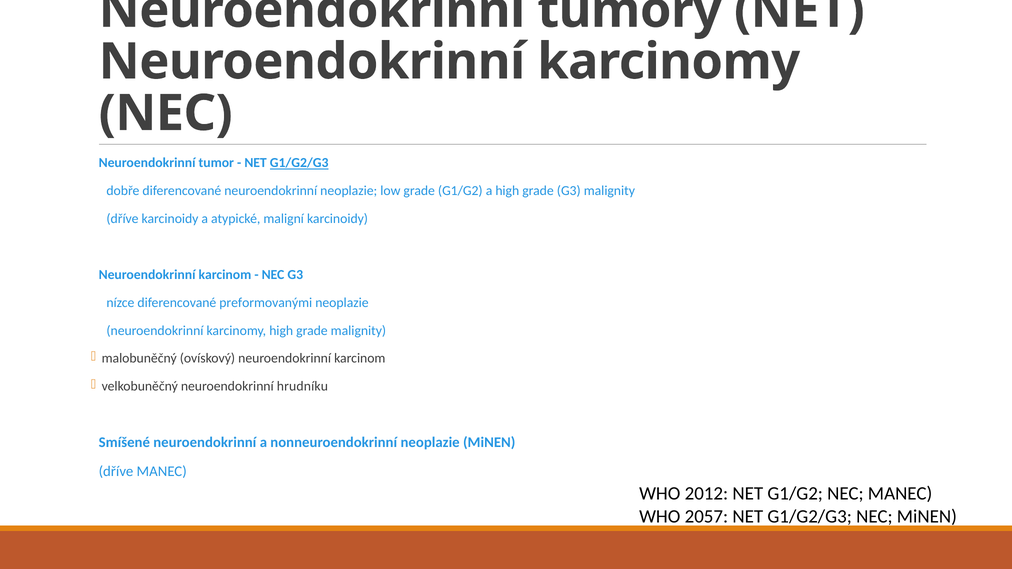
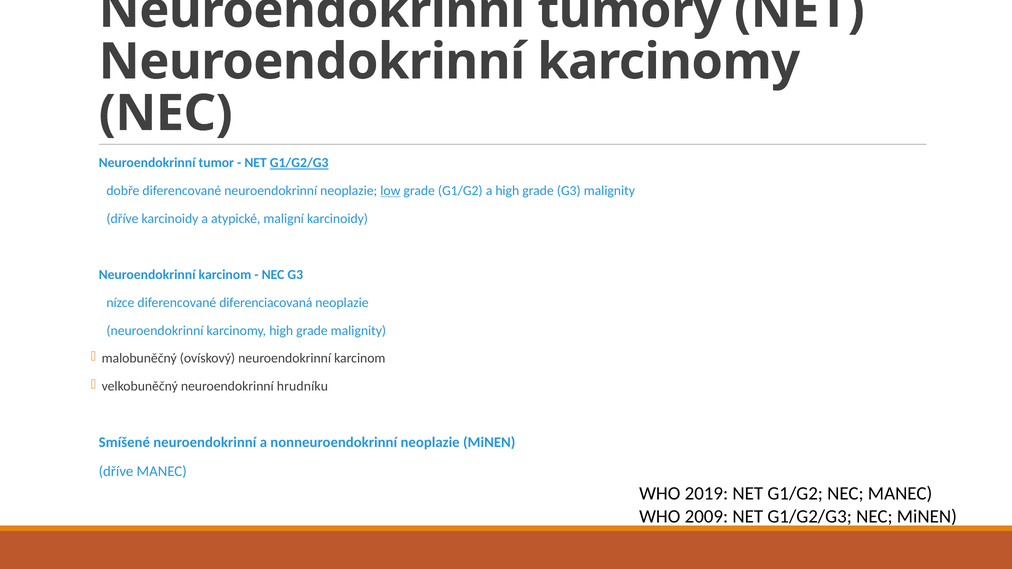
low underline: none -> present (390, 191)
preformovanými: preformovanými -> diferenciacovaná (266, 303)
2012: 2012 -> 2019 (706, 494)
2057: 2057 -> 2009 (706, 517)
